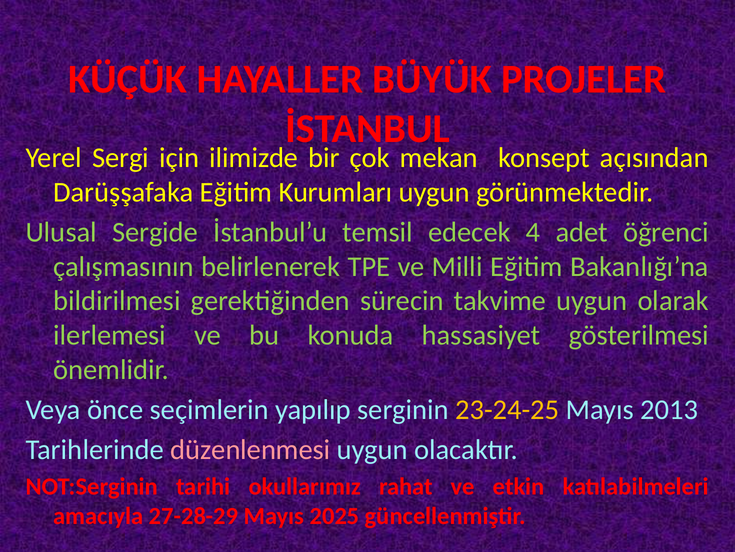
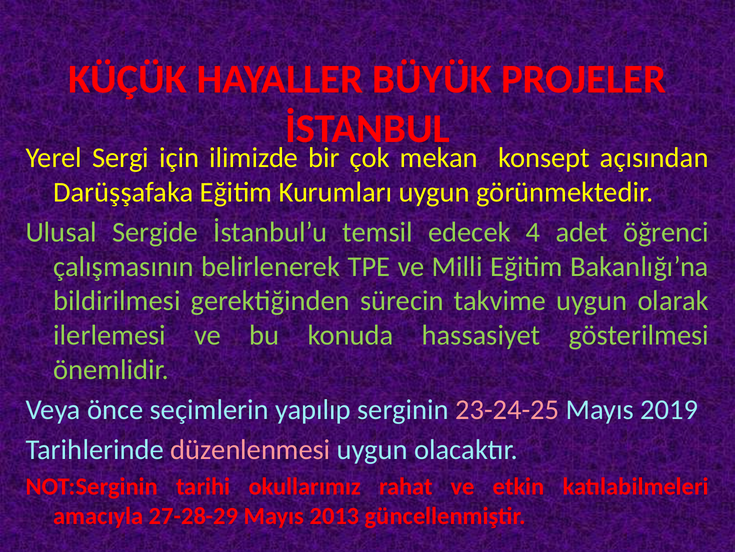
23-24-25 colour: yellow -> pink (507, 409)
2013: 2013 -> 2019 (669, 409)
2025: 2025 -> 2013 (335, 515)
